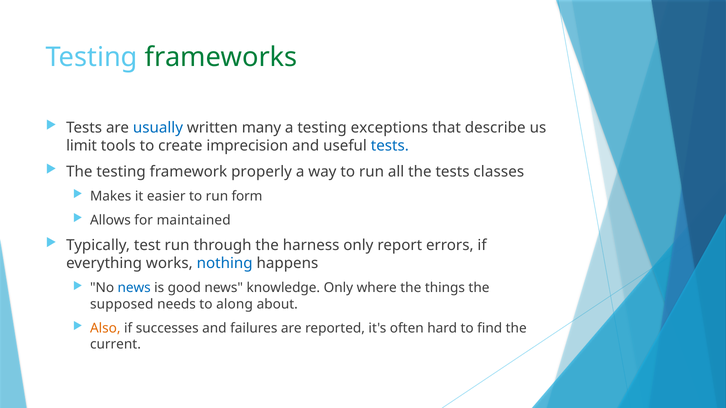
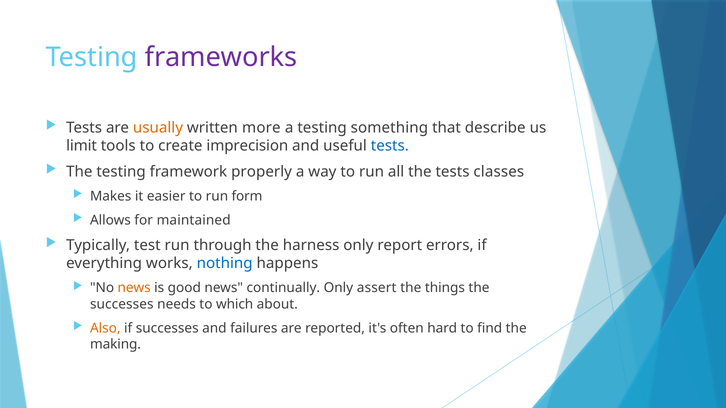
frameworks colour: green -> purple (221, 57)
usually colour: blue -> orange (158, 128)
many: many -> more (261, 128)
exceptions: exceptions -> something (389, 128)
news colour: blue -> orange (134, 288)
knowledge: knowledge -> continually (283, 288)
where: where -> assert (377, 288)
supposed: supposed -> successes (122, 305)
along: along -> which (235, 305)
current: current -> making (116, 345)
